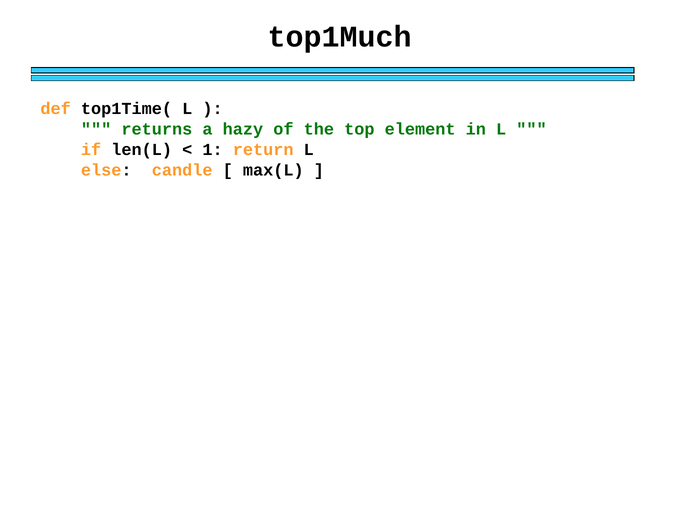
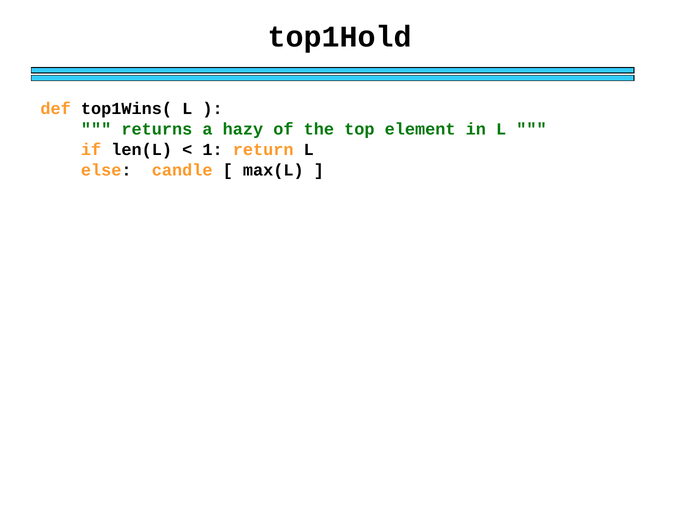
top1Much: top1Much -> top1Hold (340, 37)
top1Time(: top1Time( -> top1Wins( (126, 109)
